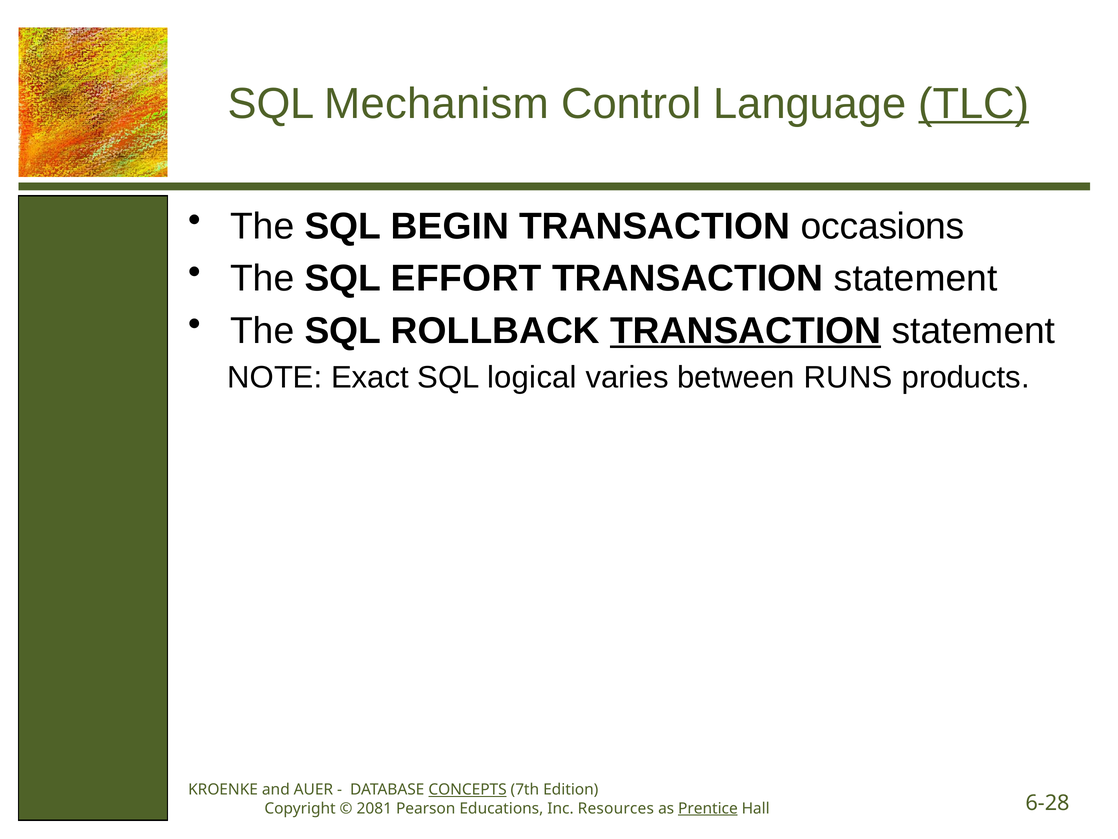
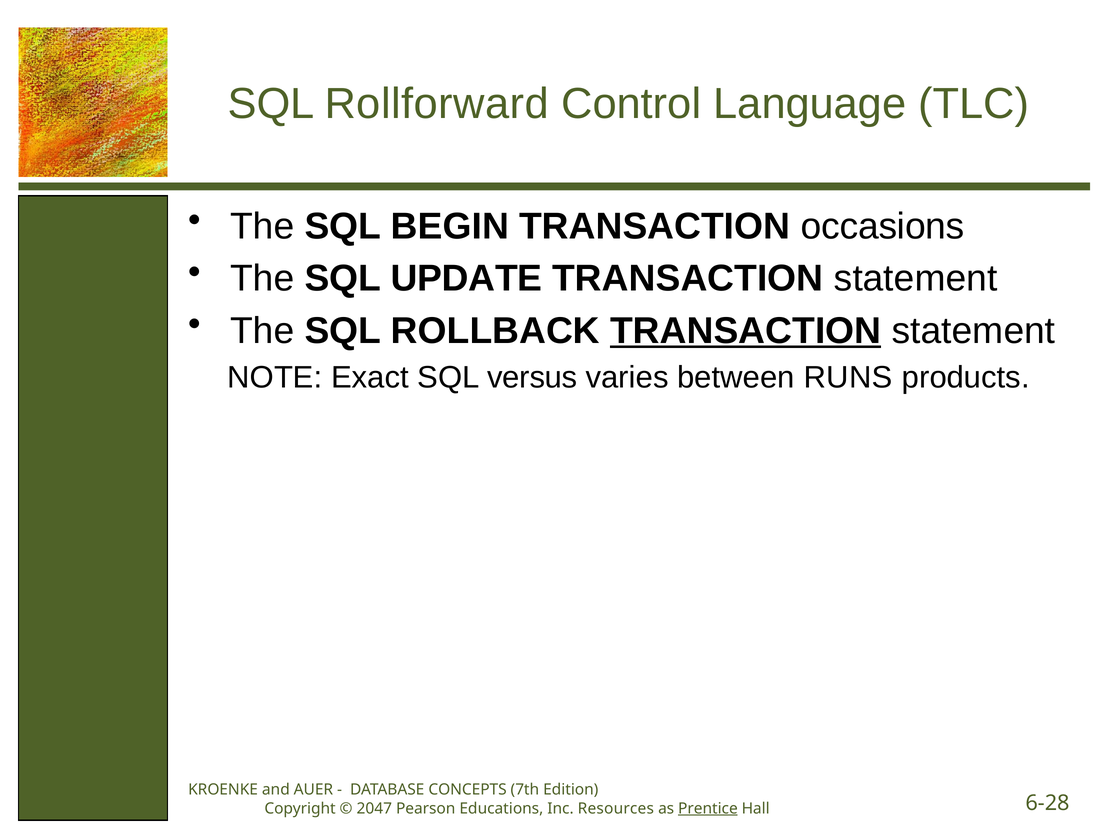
Mechanism: Mechanism -> Rollforward (437, 104)
TLC underline: present -> none (974, 104)
EFFORT: EFFORT -> UPDATE (467, 278)
logical: logical -> versus (532, 377)
CONCEPTS underline: present -> none (468, 789)
2081: 2081 -> 2047 (374, 808)
